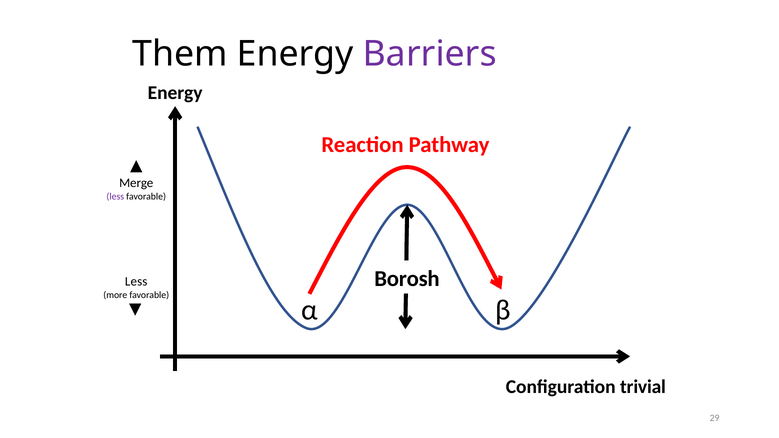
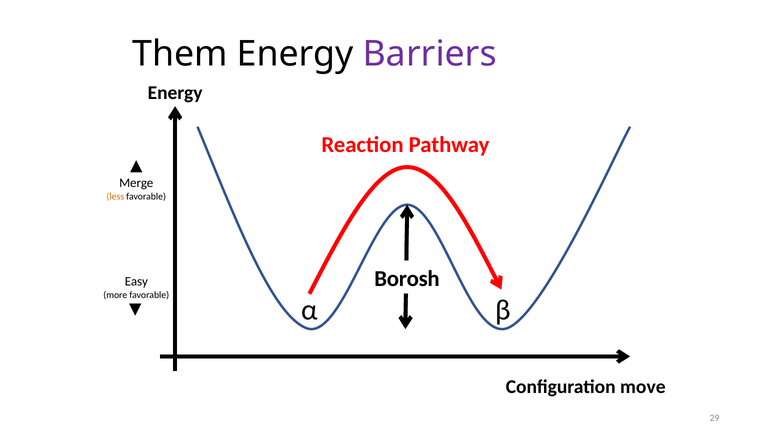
less colour: purple -> orange (115, 196)
Less: Less -> Easy (136, 282)
trivial: trivial -> move (643, 387)
